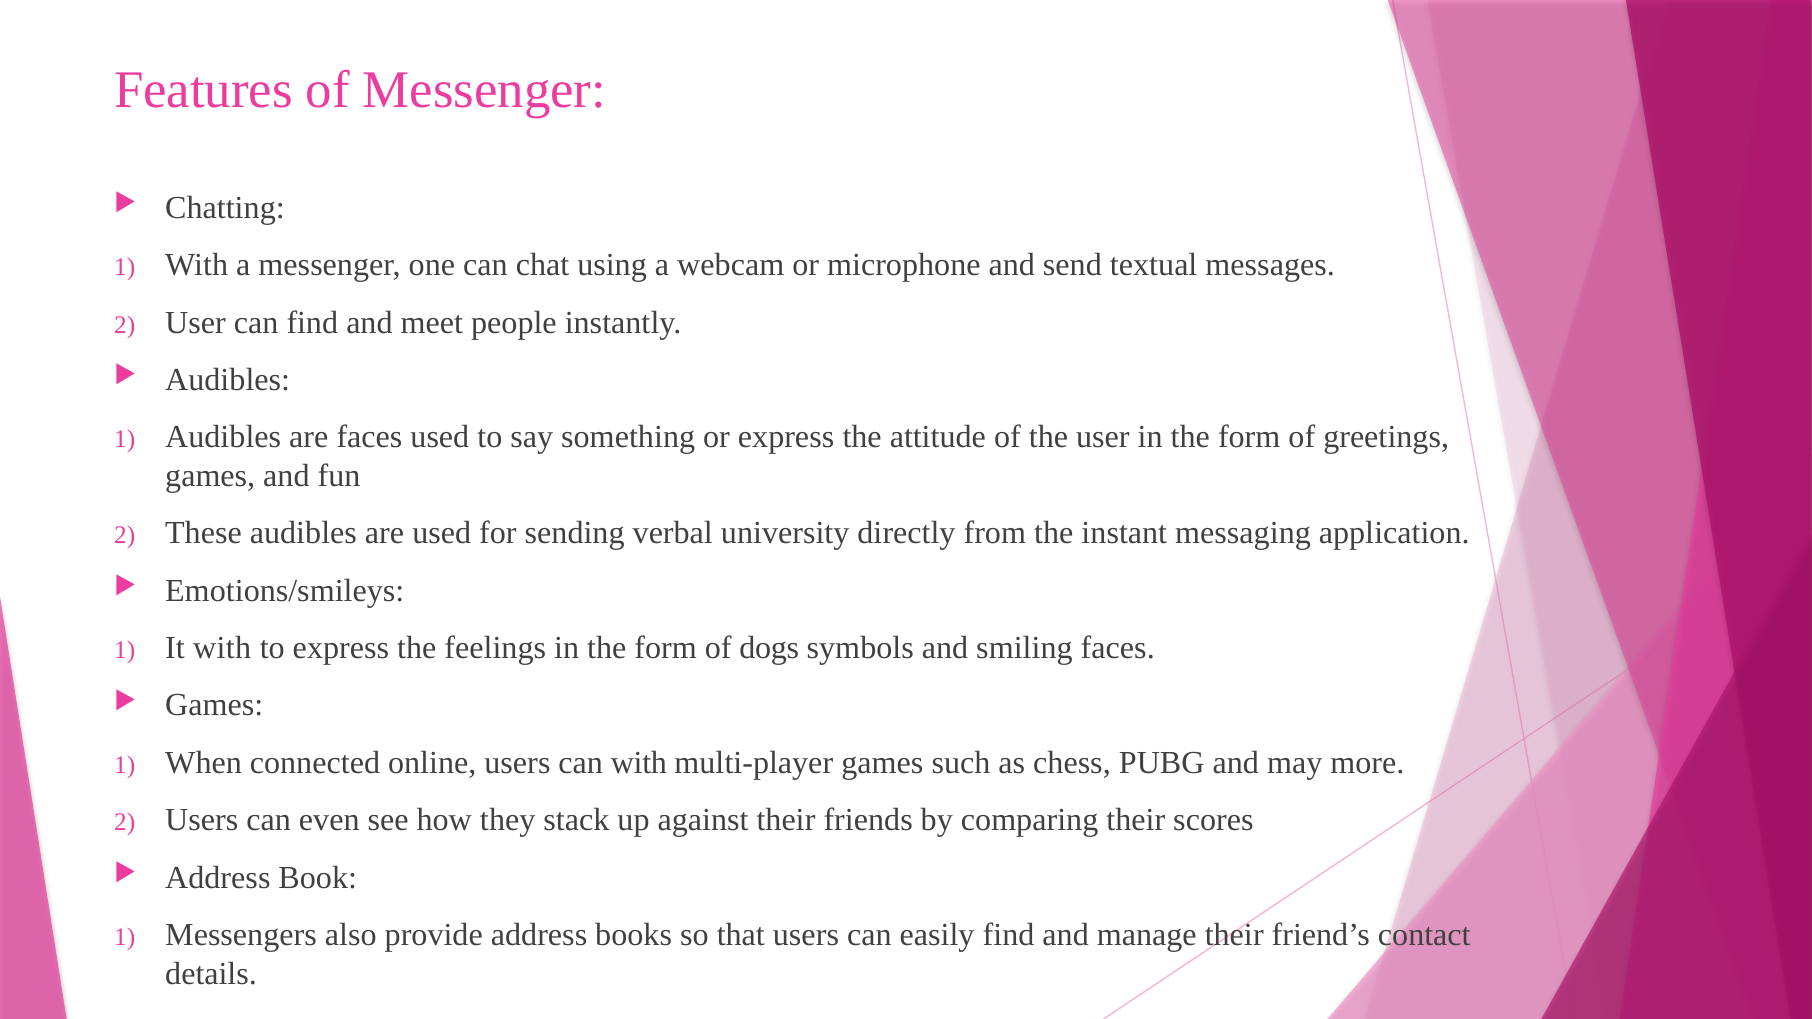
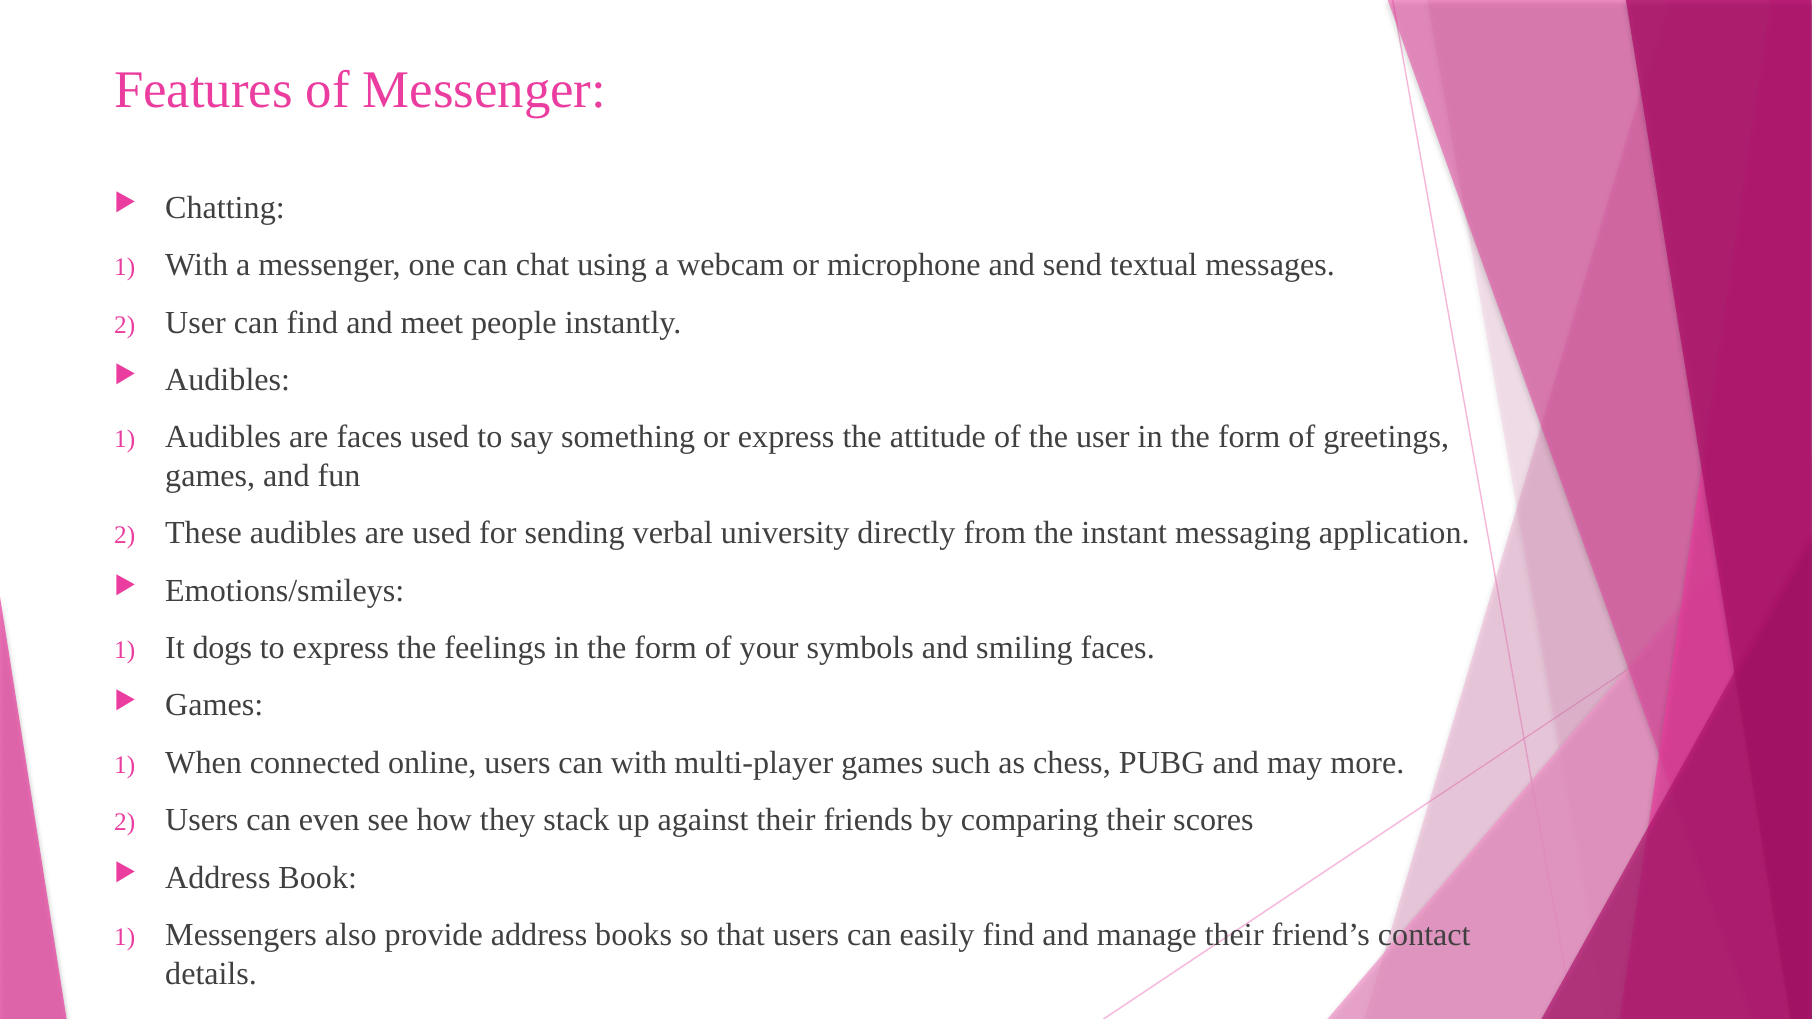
It with: with -> dogs (222, 648)
dogs: dogs -> your (769, 648)
